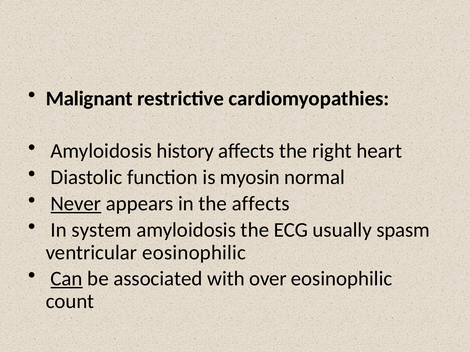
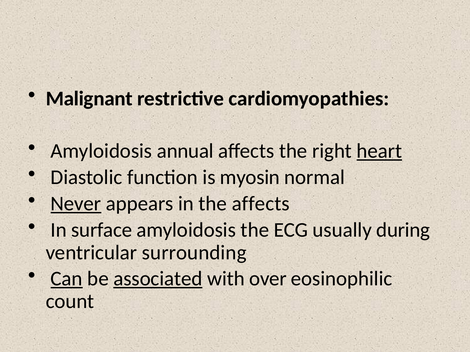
history: history -> annual (185, 151)
heart underline: none -> present (379, 151)
system: system -> surface (102, 230)
spasm: spasm -> during (403, 230)
ventricular eosinophilic: eosinophilic -> surrounding (194, 253)
associated underline: none -> present (158, 279)
